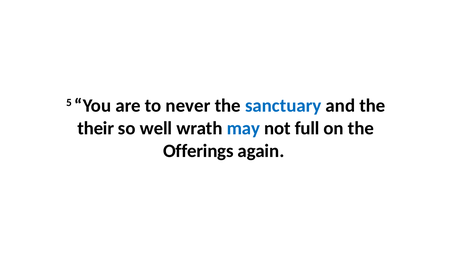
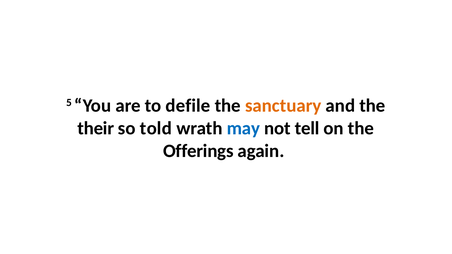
never: never -> defile (188, 106)
sanctuary colour: blue -> orange (283, 106)
well: well -> told (156, 128)
full: full -> tell (307, 128)
